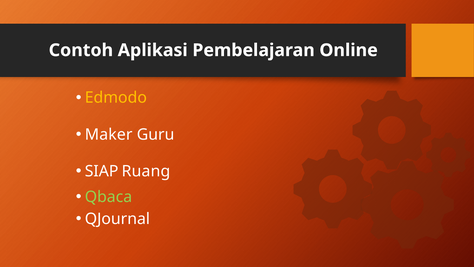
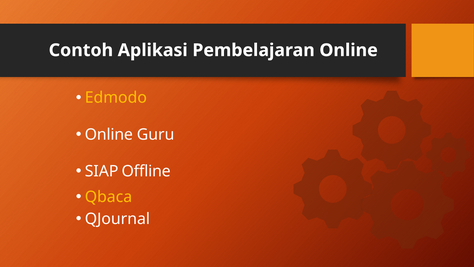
Maker: Maker -> Online (109, 134)
Ruang: Ruang -> Offline (146, 171)
Qbaca colour: light green -> yellow (108, 197)
